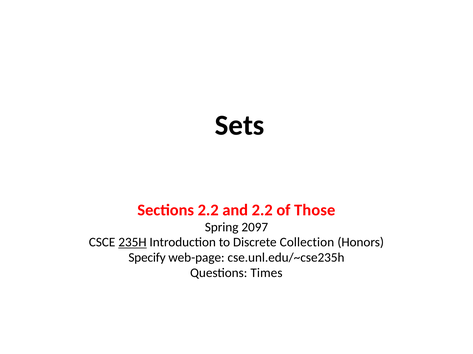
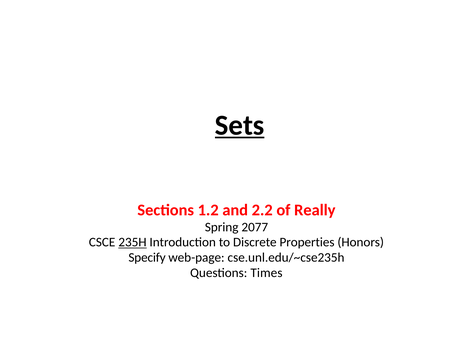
Sets underline: none -> present (240, 125)
Sections 2.2: 2.2 -> 1.2 (208, 211)
Those: Those -> Really (315, 211)
2097: 2097 -> 2077 (255, 228)
Collection: Collection -> Properties (307, 243)
